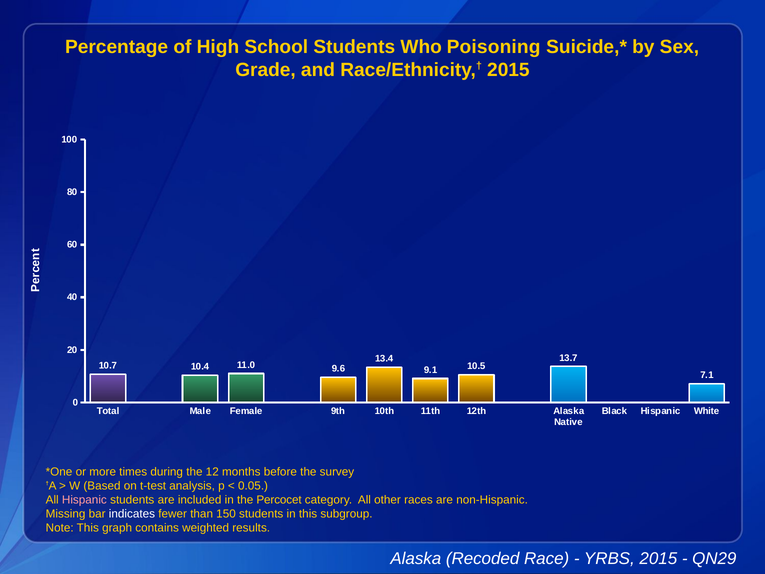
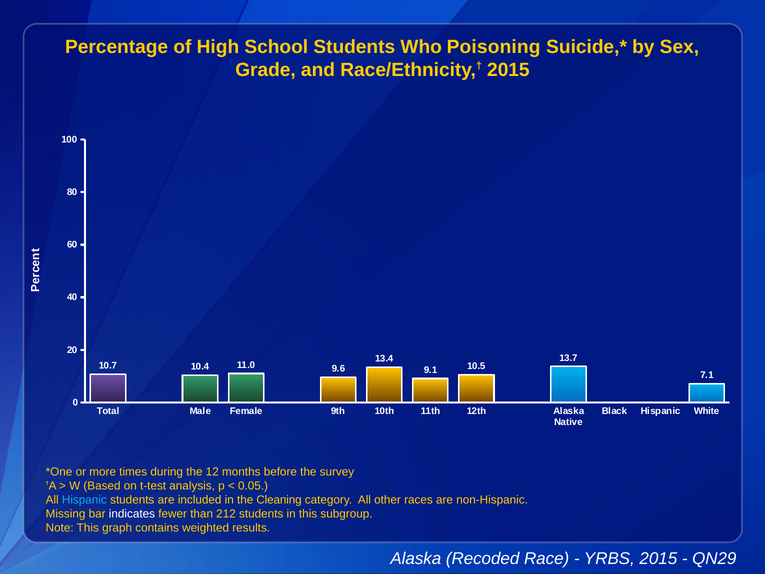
Hispanic colour: pink -> light blue (84, 500)
Percocet: Percocet -> Cleaning (279, 500)
150: 150 -> 212 (226, 514)
